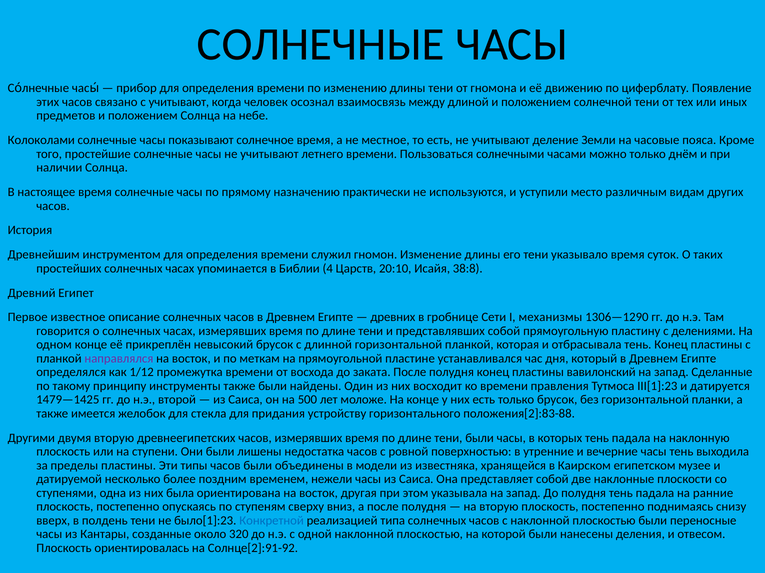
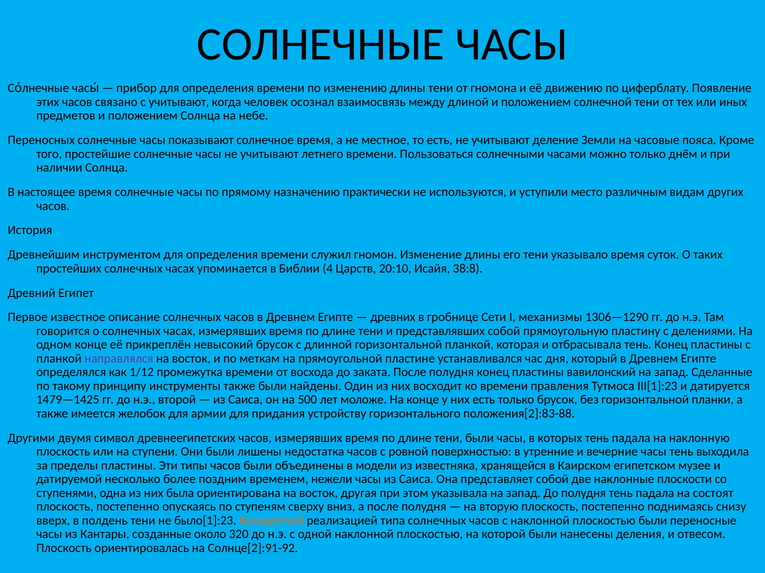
Колоколами: Колоколами -> Переносных (41, 140)
стекла: стекла -> армии (209, 414)
двумя вторую: вторую -> символ (114, 439)
ранние: ранние -> состоят (713, 494)
Конкретной colour: blue -> orange (272, 521)
